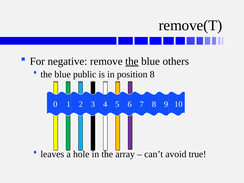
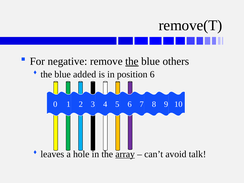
public: public -> added (85, 74)
position 8: 8 -> 6 (152, 74)
array underline: none -> present (125, 154)
true: true -> talk (197, 154)
